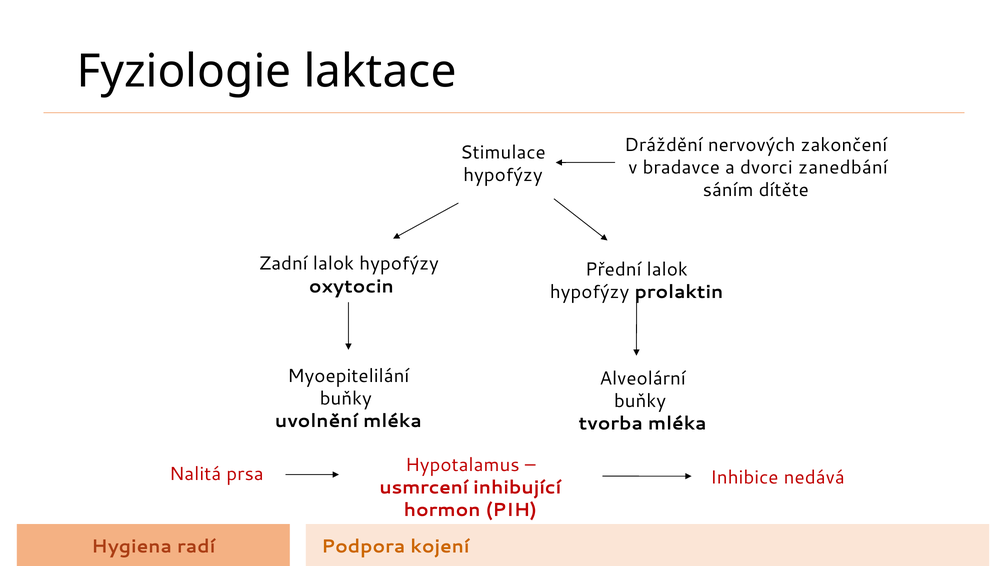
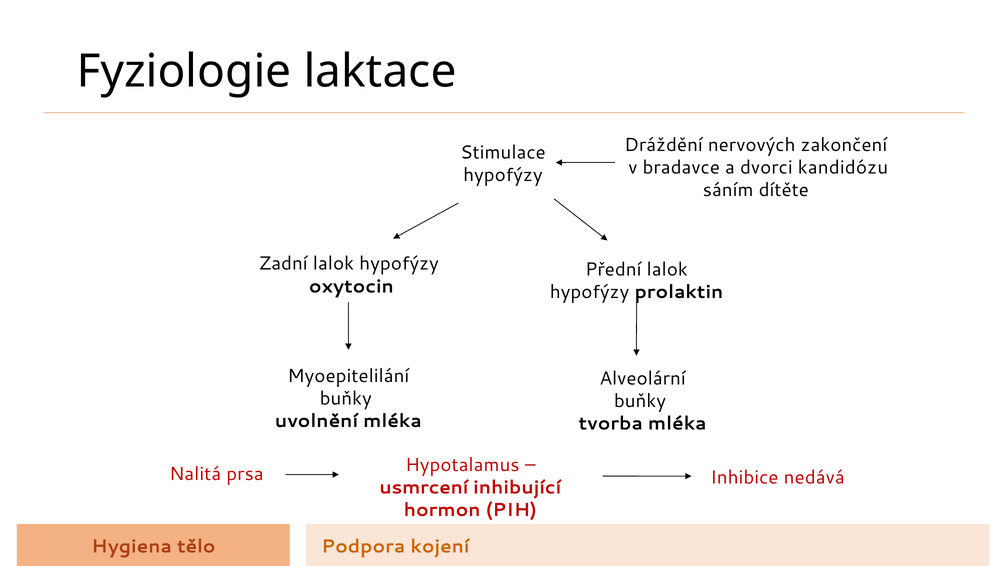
zanedbání: zanedbání -> kandidózu (843, 167)
radí: radí -> tělo (196, 546)
